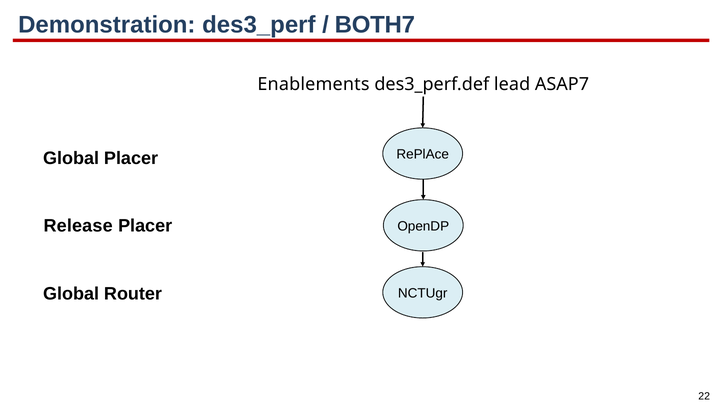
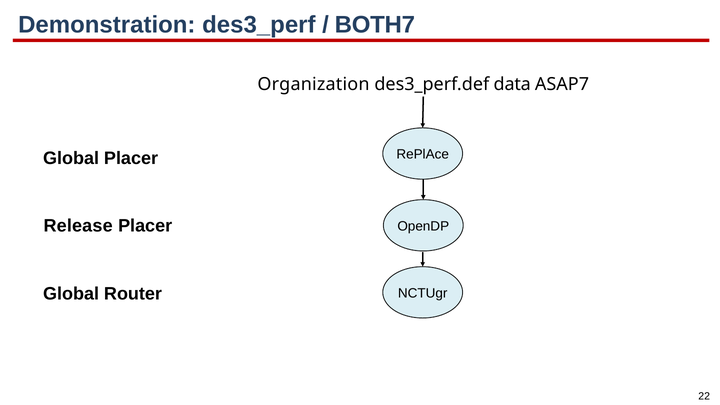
Enablements: Enablements -> Organization (313, 84)
lead: lead -> data (512, 84)
